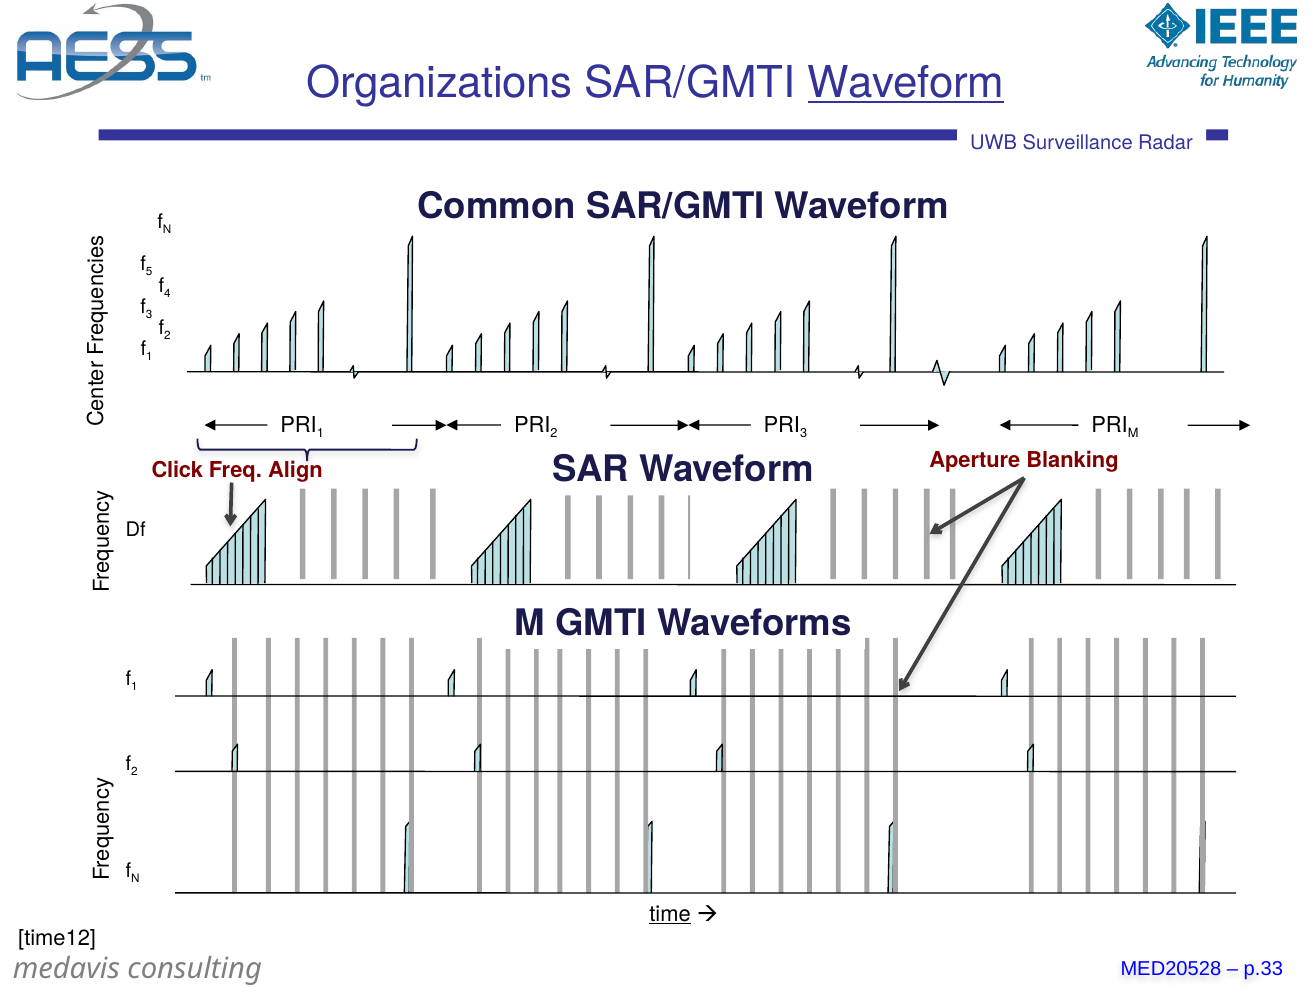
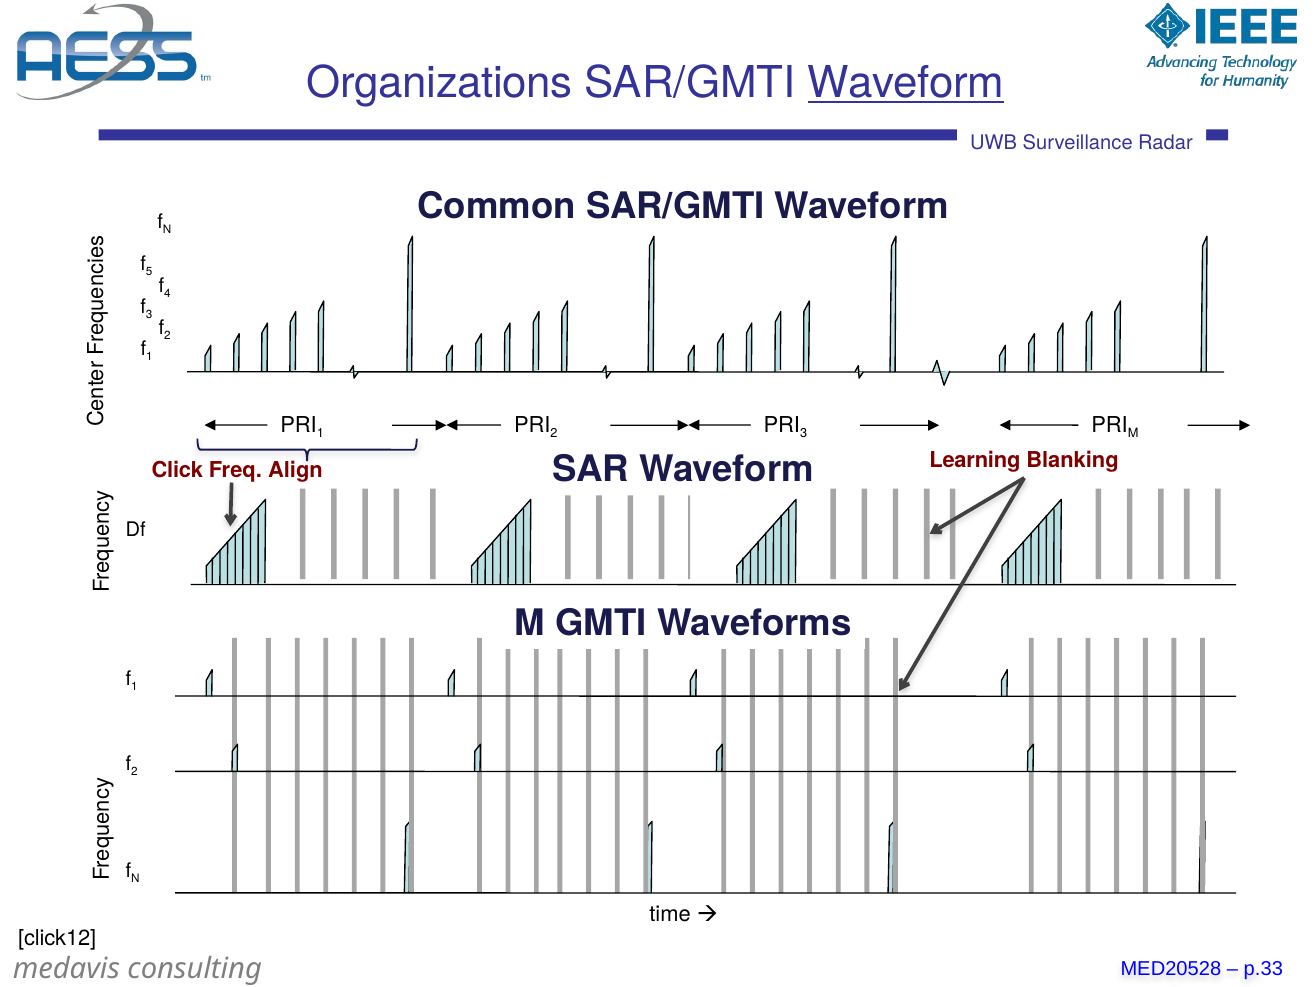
Aperture: Aperture -> Learning (975, 460)
time underline: present -> none (670, 914)
time12: time12 -> click12 (57, 938)
